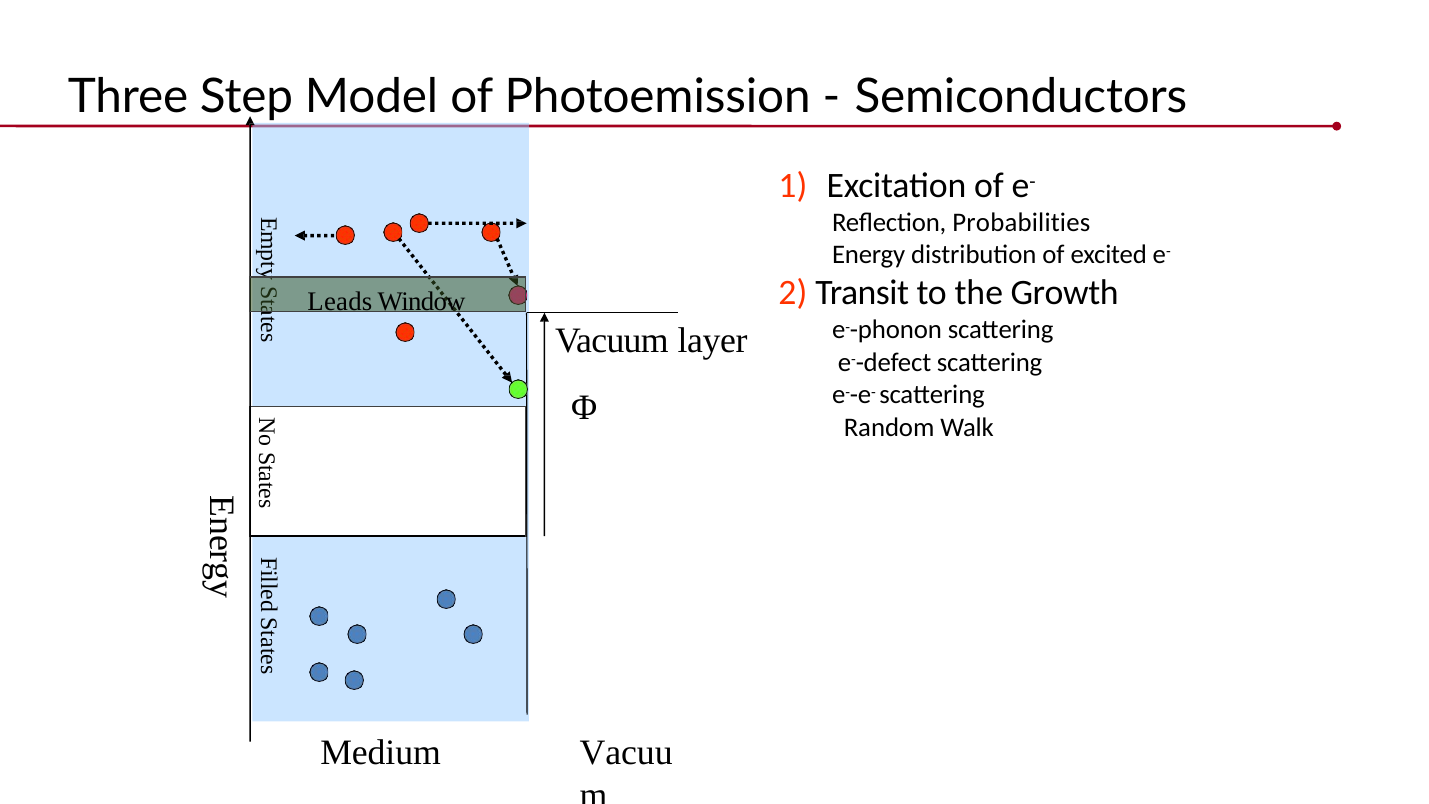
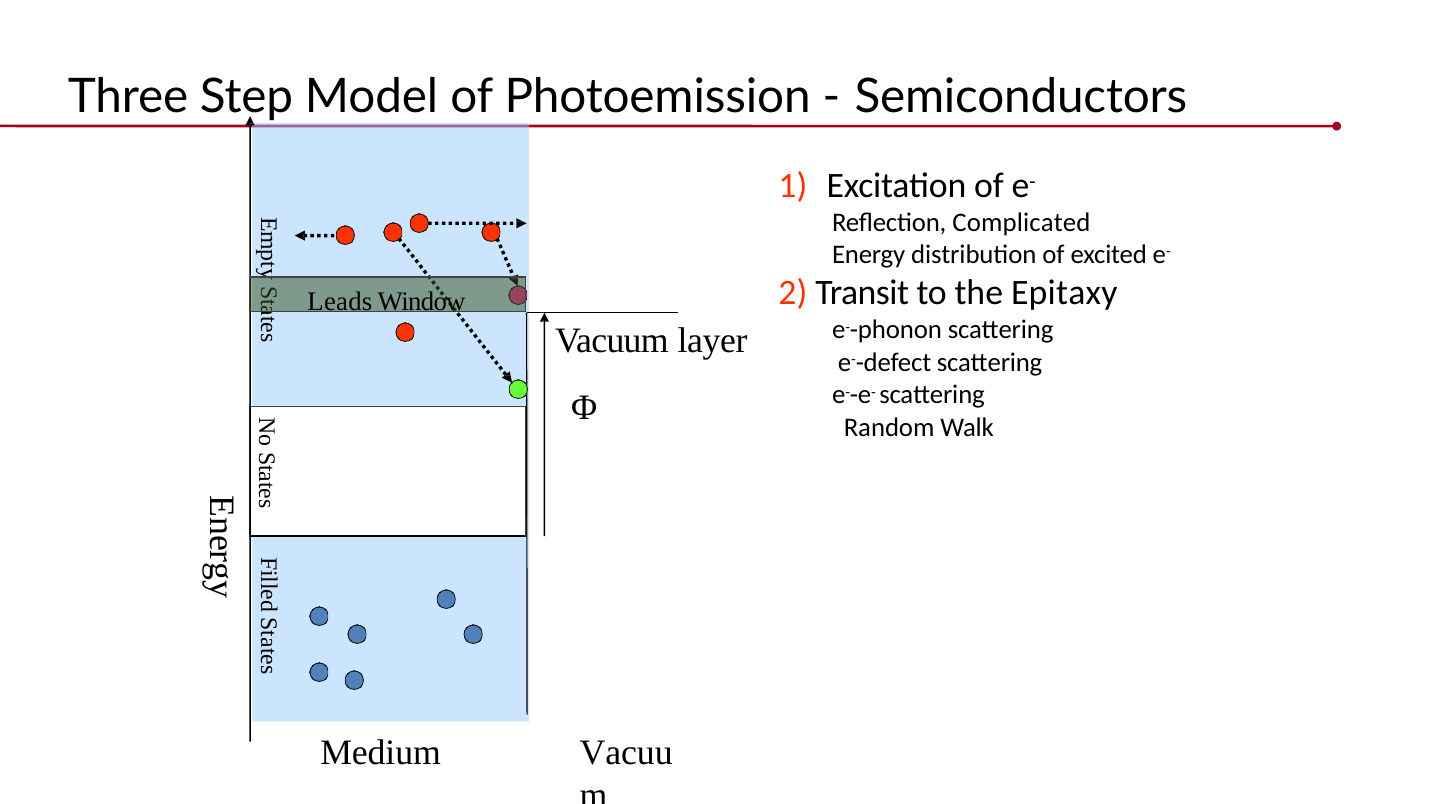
Probabilities: Probabilities -> Complicated (1021, 223)
Growth: Growth -> Epitaxy (1064, 293)
